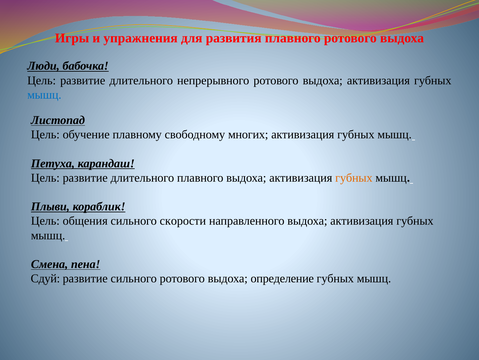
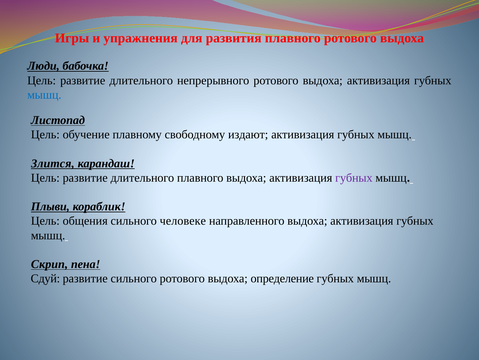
многих: многих -> издают (248, 134)
Петуха: Петуха -> Злится (53, 163)
губных colour: orange -> purple (354, 177)
скорости: скорости -> человеке (183, 221)
Смена: Смена -> Скрип (49, 264)
